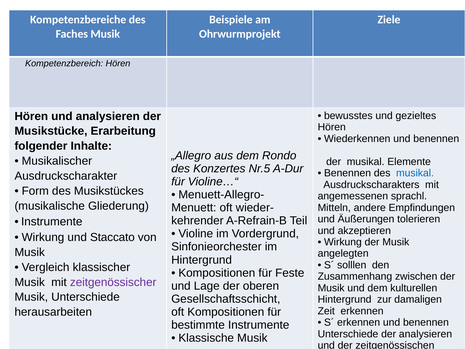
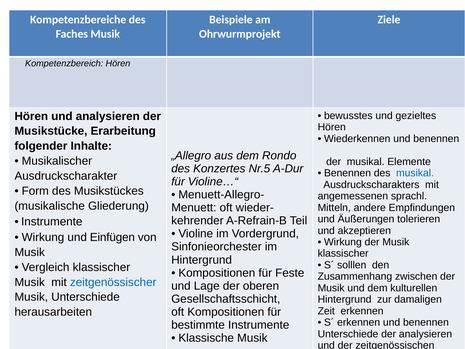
Staccato: Staccato -> Einfügen (112, 237)
angelegten: angelegten -> klassischer (343, 253)
zeitgenössischer colour: purple -> blue (113, 282)
